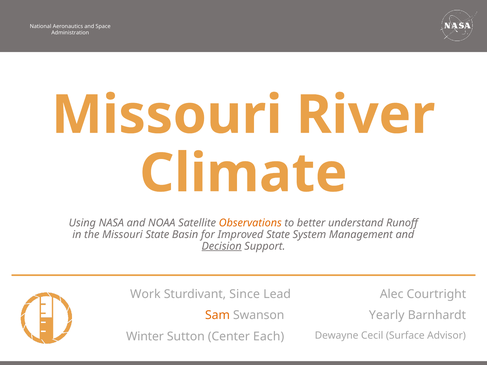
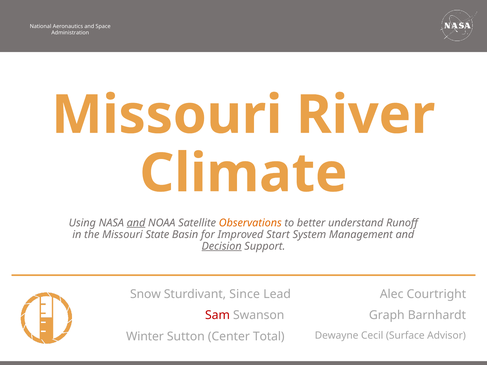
and underline: none -> present (136, 223)
Improved State: State -> Start (278, 235)
Work: Work -> Snow (145, 294)
Sam colour: orange -> red (217, 315)
Yearly: Yearly -> Graph (387, 315)
Each: Each -> Total (269, 337)
